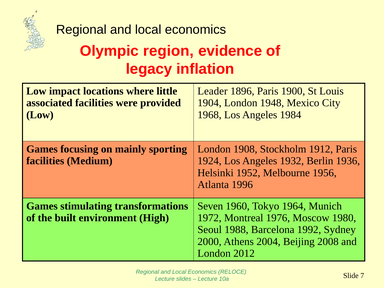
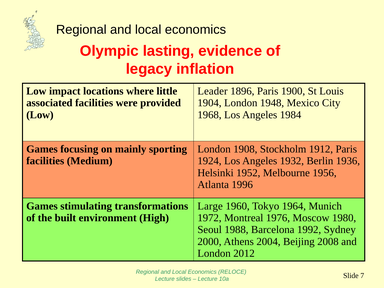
region: region -> lasting (169, 51)
Seven: Seven -> Large (210, 206)
